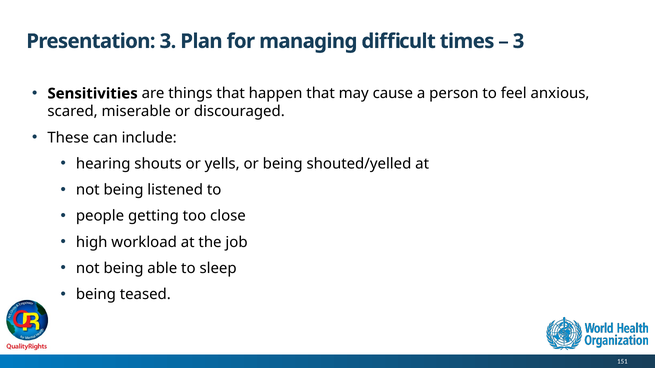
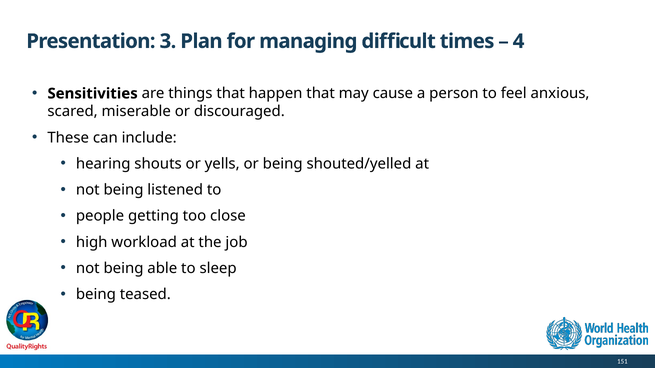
3: 3 -> 4 (519, 41)
